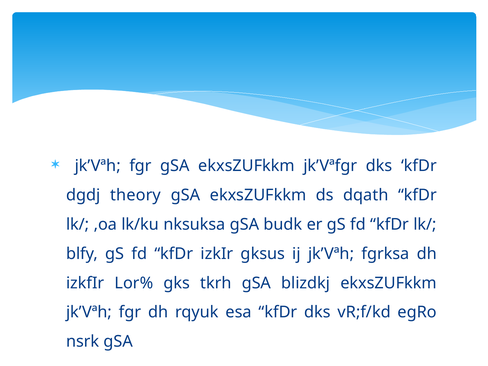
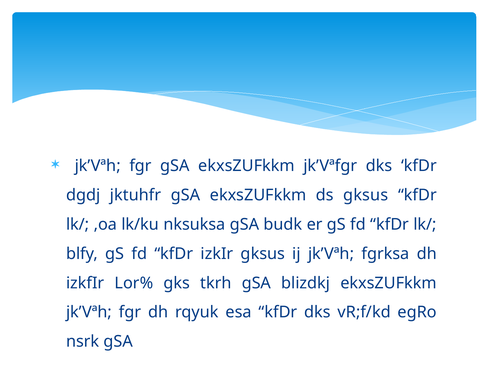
theory: theory -> jktuhfr (136, 195)
ds dqath: dqath -> gksus (366, 195)
